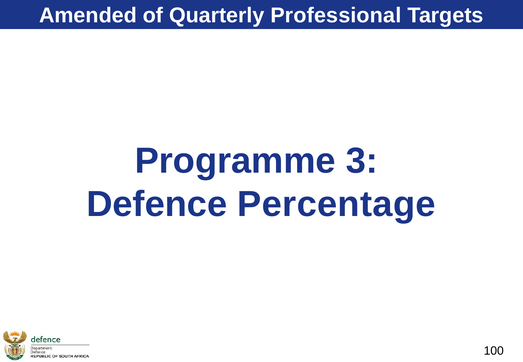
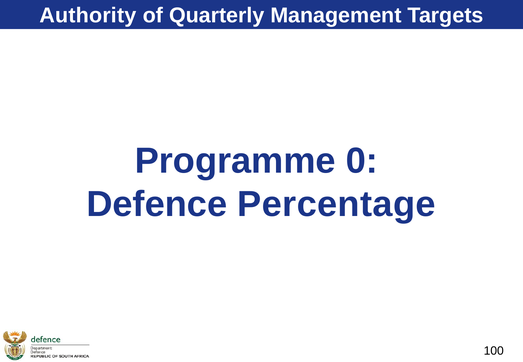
Amended: Amended -> Authority (88, 15)
Professional: Professional -> Management (336, 15)
3: 3 -> 0 (362, 161)
